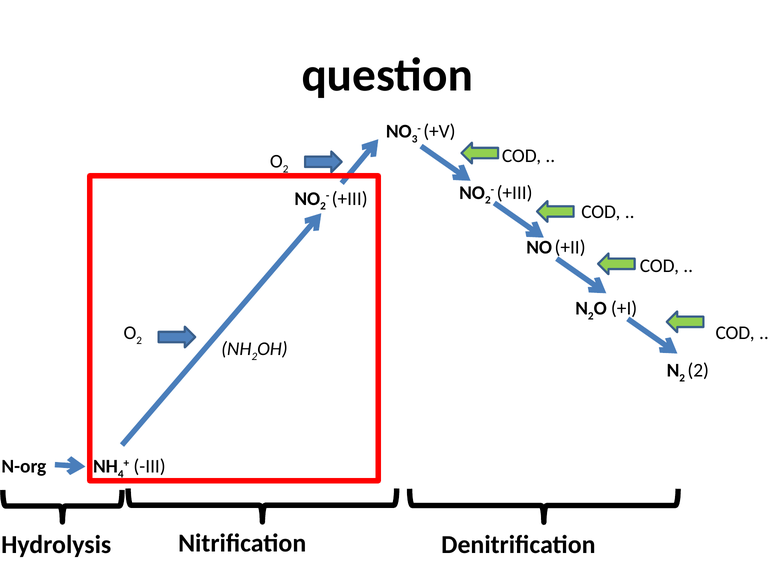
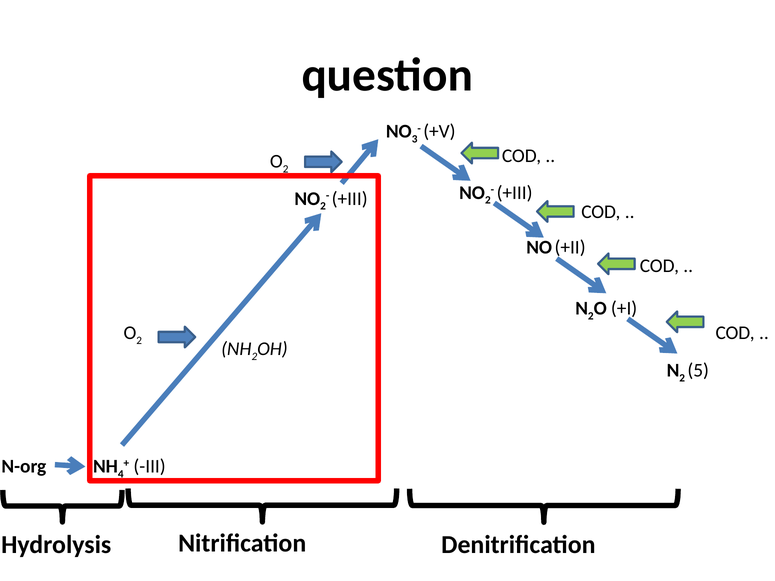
2: 2 -> 5 (698, 370)
